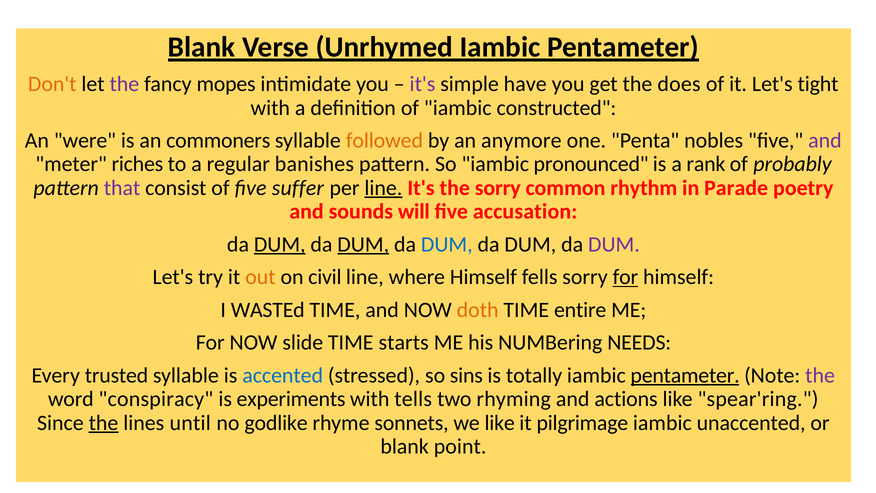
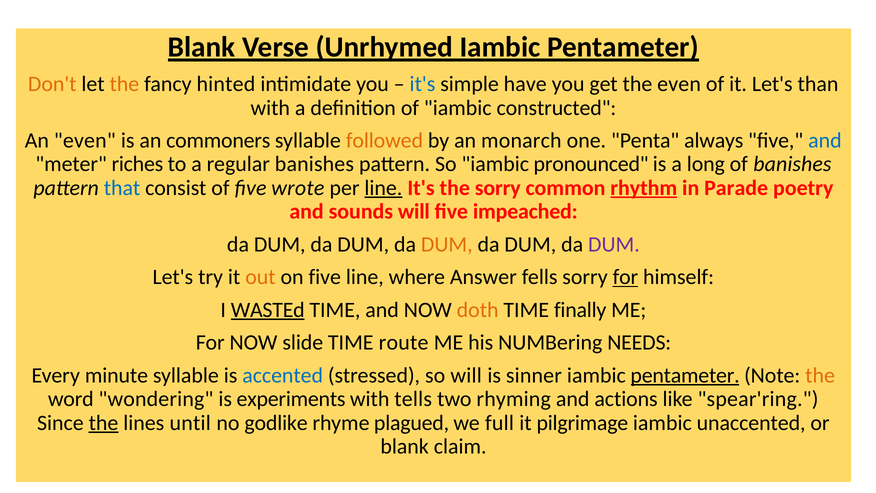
the colour: purple -> orange (124, 84)
mopes: mopes -> hinted (226, 84)
it's colour: purple -> blue (422, 84)
the does: does -> even (679, 84)
tight: tight -> than (818, 84)
An were: were -> even (85, 140)
anymore: anymore -> monarch (521, 140)
nobles: nobles -> always (714, 140)
and colour: purple -> blue (825, 140)
rank: rank -> long (706, 164)
of probably: probably -> banishes (792, 164)
that colour: purple -> blue (122, 188)
suffer: suffer -> wrote (298, 188)
rhythm underline: none -> present (644, 188)
accusation: accusation -> impeached (525, 211)
DUM underline: present -> none (280, 244)
DUM underline: present -> none (363, 244)
DUM colour: blue -> orange (447, 244)
on civil: civil -> five (325, 277)
where Himself: Himself -> Answer (483, 277)
WASTEd underline: none -> present (268, 310)
entire: entire -> finally (580, 310)
starts: starts -> route (404, 343)
trusted: trusted -> minute (116, 375)
so sins: sins -> will (466, 375)
totally: totally -> sinner (534, 375)
the colour: purple -> orange (820, 375)
conspiracy: conspiracy -> wondering (156, 399)
sonnets: sonnets -> plagued (412, 423)
we like: like -> full (499, 423)
point: point -> claim (460, 446)
